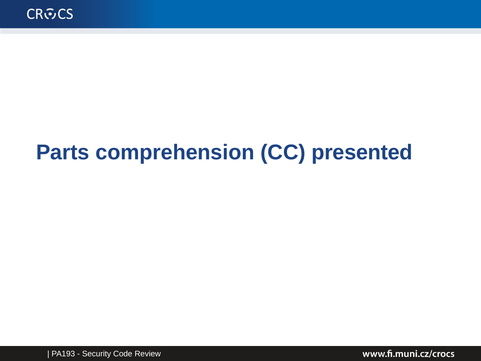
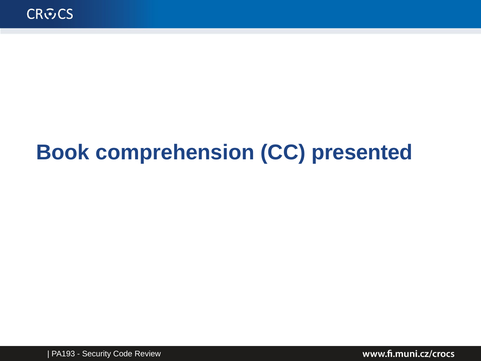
Parts: Parts -> Book (63, 152)
